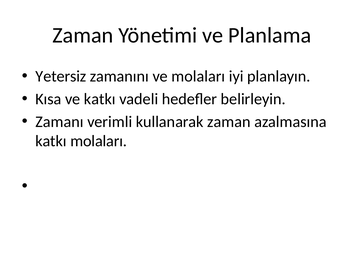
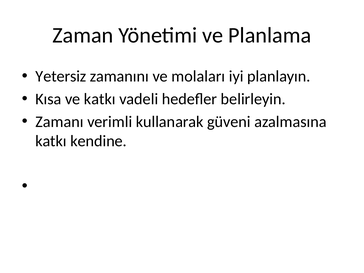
kullanarak zaman: zaman -> güveni (229, 122)
katkı molaları: molaları -> kendine (99, 141)
